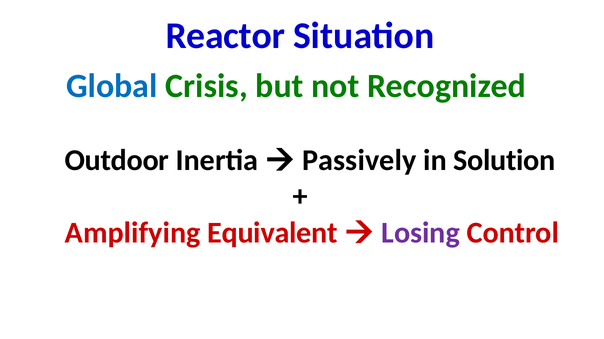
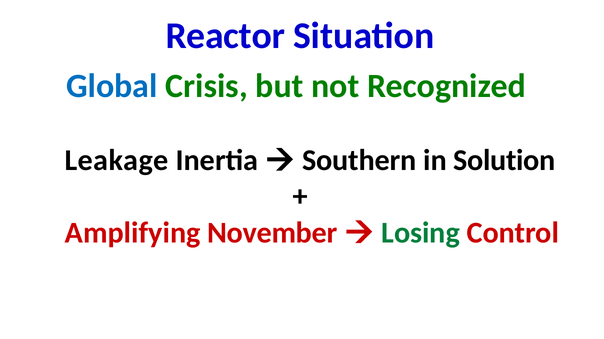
Outdoor: Outdoor -> Leakage (117, 161)
Passively: Passively -> Southern (359, 161)
Equivalent: Equivalent -> November (272, 233)
Losing colour: purple -> green (421, 233)
